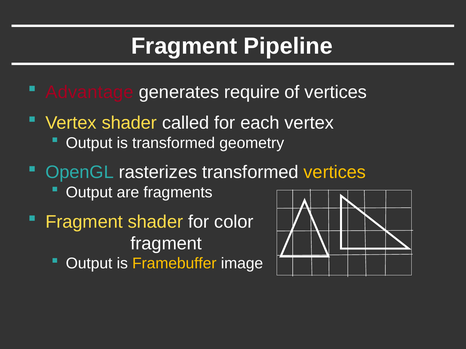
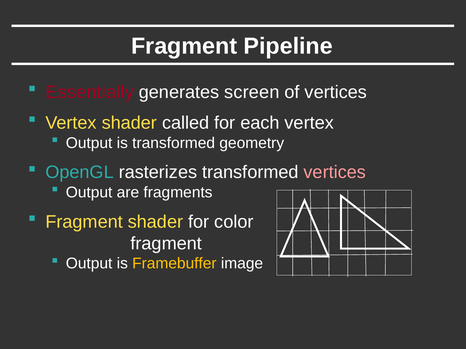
Advantage: Advantage -> Essentially (90, 92)
require: require -> screen (252, 92)
vertices colour: yellow -> pink (335, 173)
